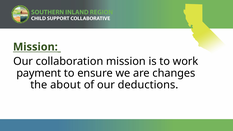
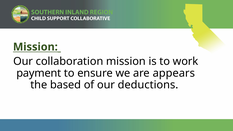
changes: changes -> appears (174, 73)
about: about -> based (66, 85)
